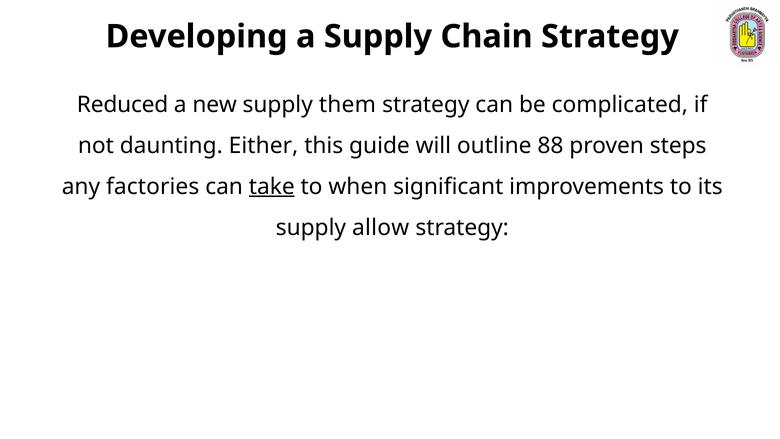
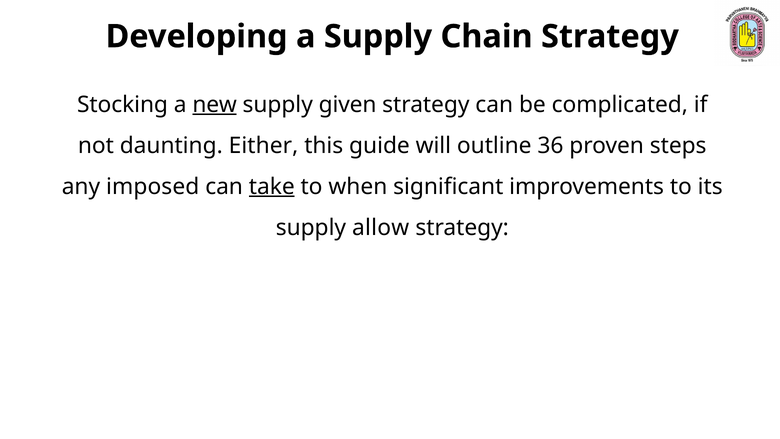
Reduced: Reduced -> Stocking (123, 105)
new underline: none -> present (215, 105)
them: them -> given (348, 105)
88: 88 -> 36 (550, 146)
factories: factories -> imposed (153, 187)
